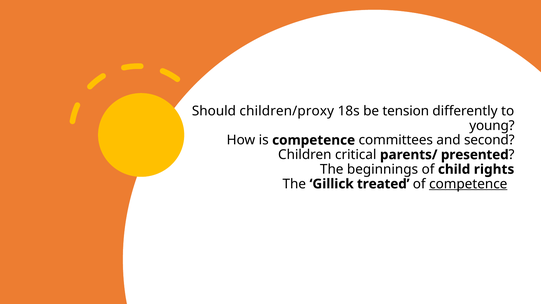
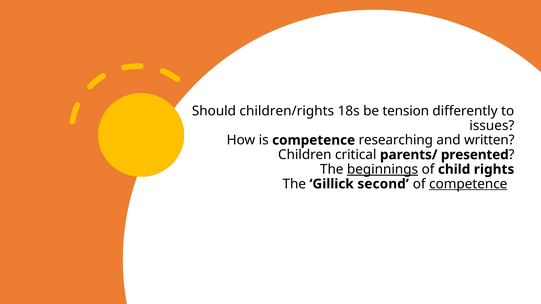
children/proxy: children/proxy -> children/rights (287, 111)
young: young -> issues (492, 126)
committees: committees -> researching (396, 140)
second: second -> written (489, 140)
beginnings underline: none -> present (383, 170)
treated: treated -> second (383, 184)
